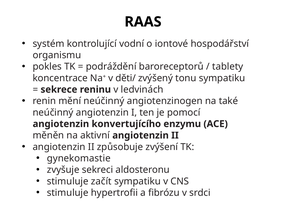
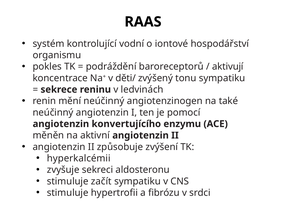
tablety: tablety -> aktivují (228, 66)
gynekomastie: gynekomastie -> hyperkalcémii (79, 158)
